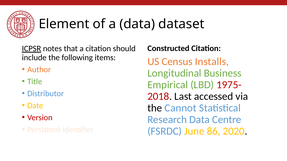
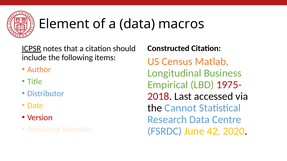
dataset: dataset -> macros (181, 24)
Installs: Installs -> Matlab (212, 62)
86: 86 -> 42 (214, 132)
